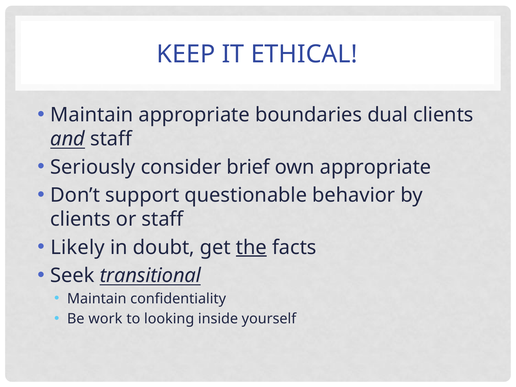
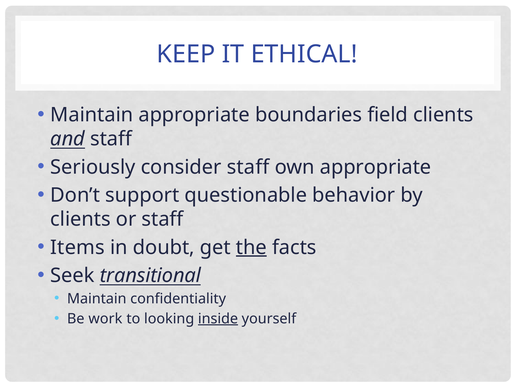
dual: dual -> field (388, 115)
consider brief: brief -> staff (248, 167)
Likely: Likely -> Items (78, 247)
inside underline: none -> present (218, 319)
